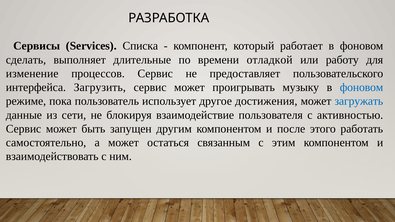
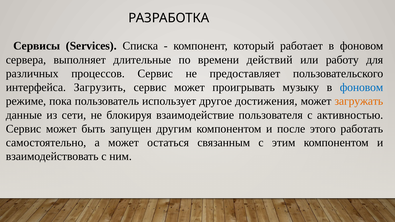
сделать: сделать -> сервера (26, 60)
отладкой: отладкой -> действий (270, 60)
изменение: изменение -> различных (32, 74)
загружать colour: blue -> orange (359, 101)
